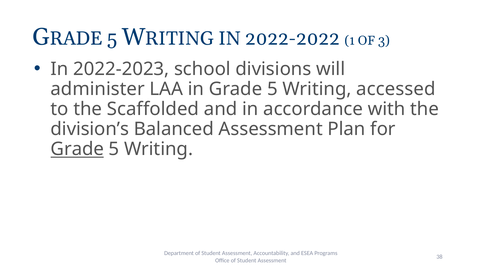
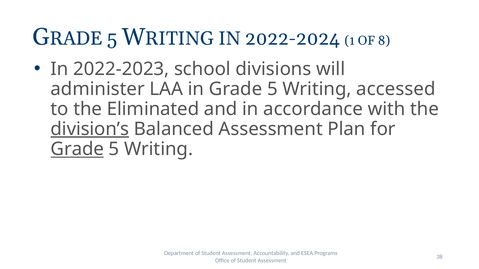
2022-2022: 2022-2022 -> 2022-2024 (293, 39)
3: 3 -> 8 (384, 41)
Scaffolded: Scaffolded -> Eliminated (153, 109)
division’s underline: none -> present (90, 129)
